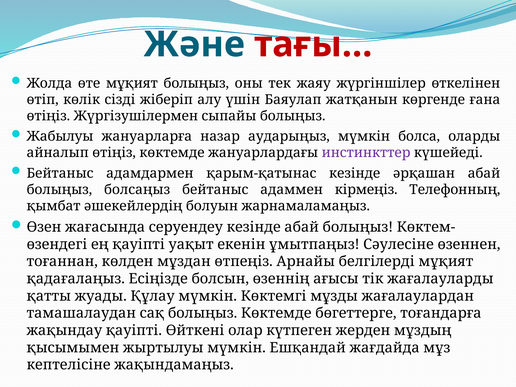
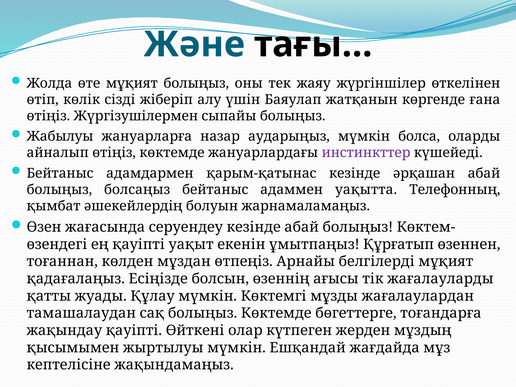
тағы… colour: red -> black (313, 44)
кірмеңіз: кірмеңіз -> уақытта (366, 190)
Сәулесіне: Сәулесіне -> Құрғатып (399, 244)
